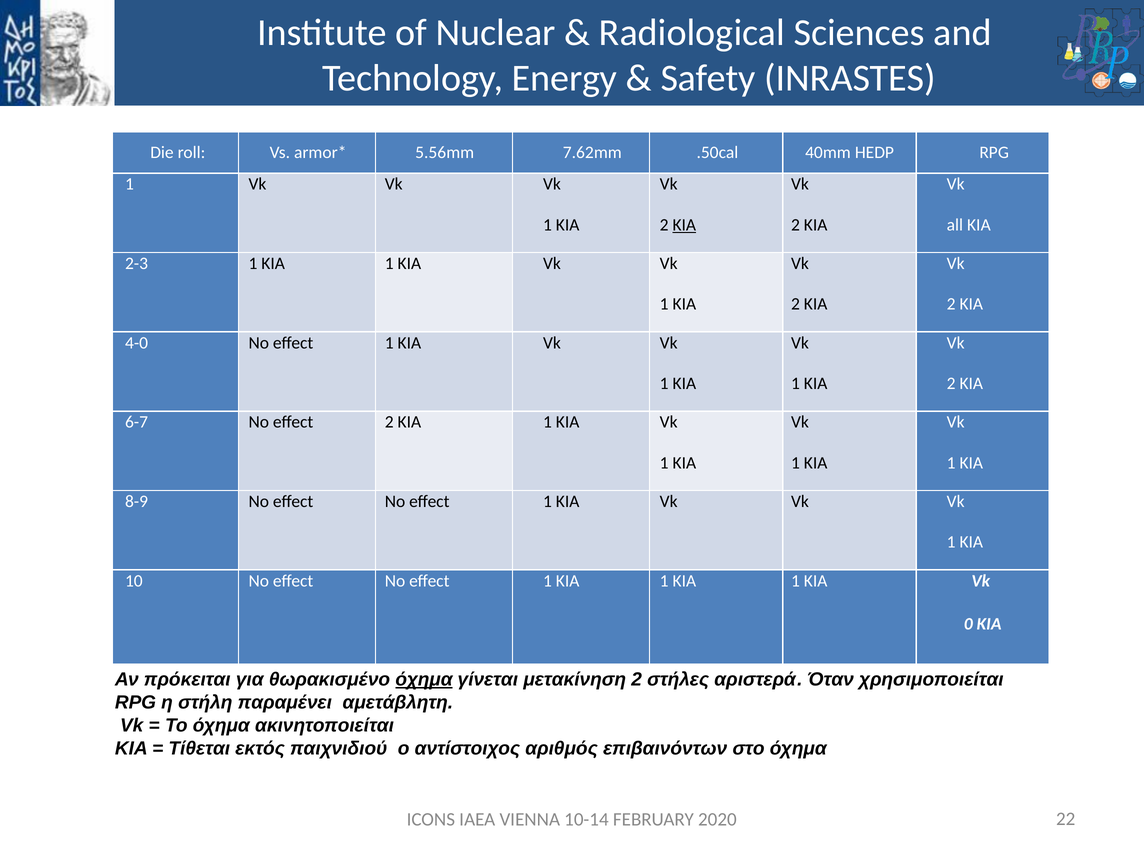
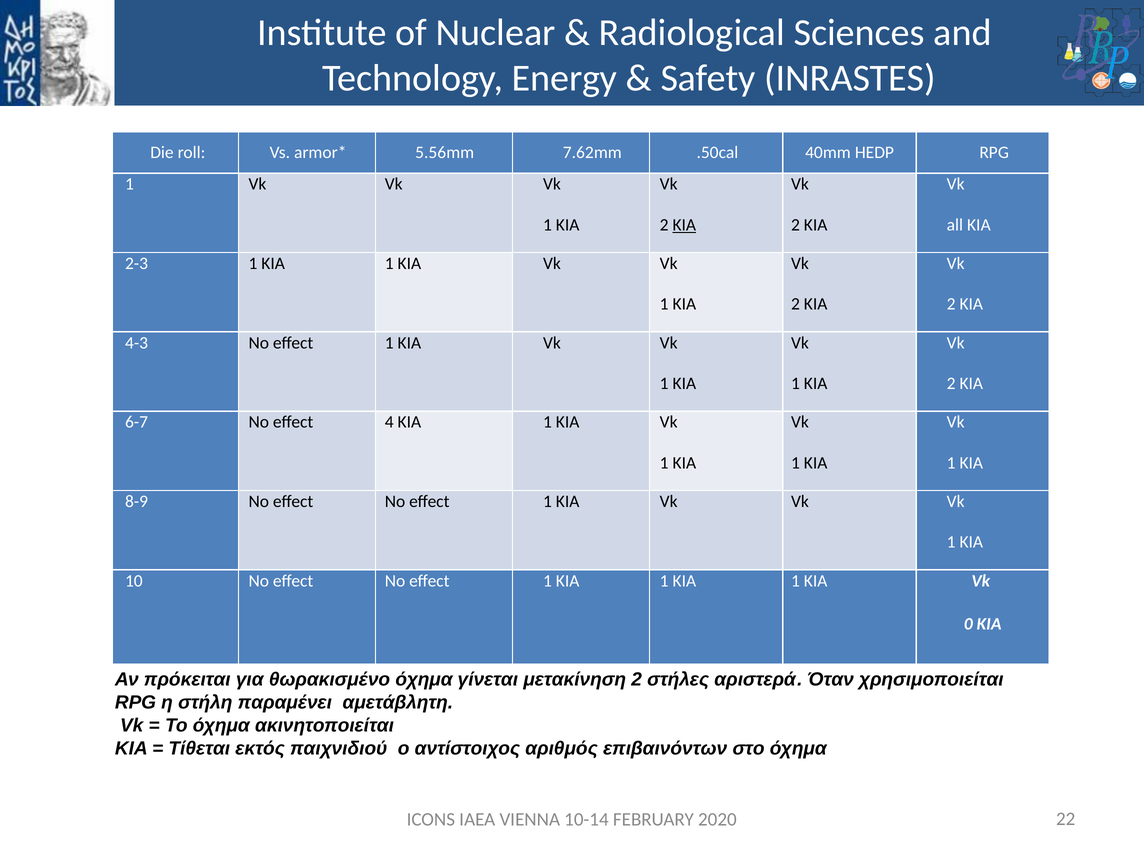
4-0: 4-0 -> 4-3 (137, 343)
effect 2: 2 -> 4 (389, 422)
όχημα underline: present -> none (424, 680)
